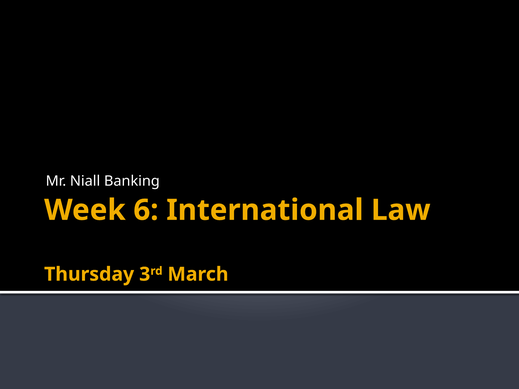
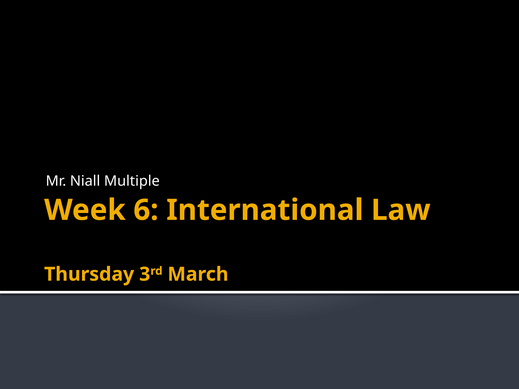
Banking: Banking -> Multiple (132, 181)
